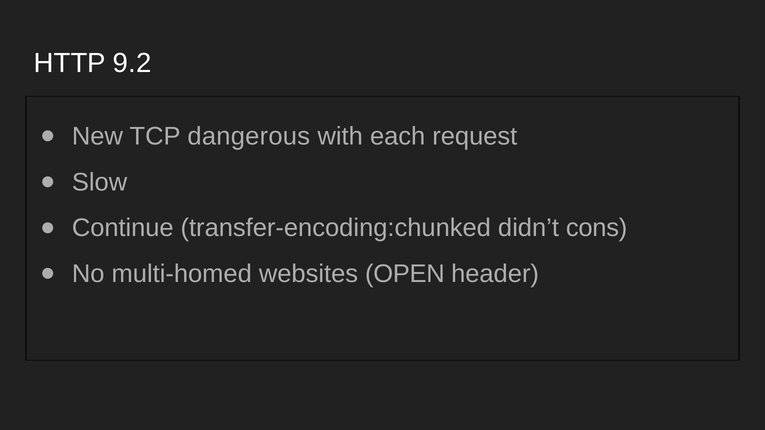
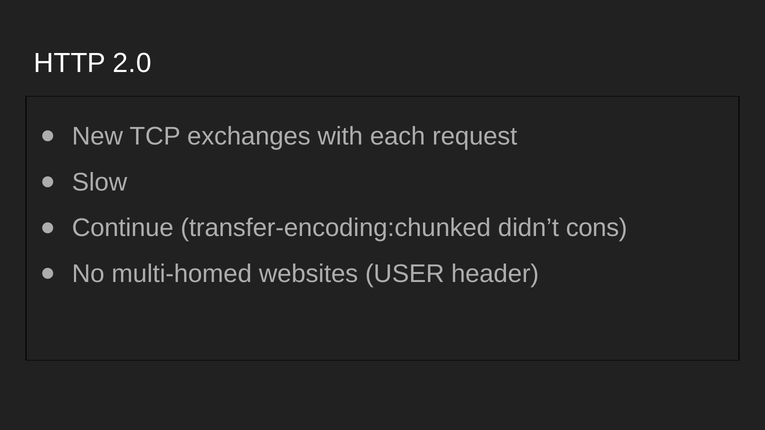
9.2: 9.2 -> 2.0 (132, 63)
dangerous: dangerous -> exchanges (249, 136)
OPEN: OPEN -> USER (405, 274)
